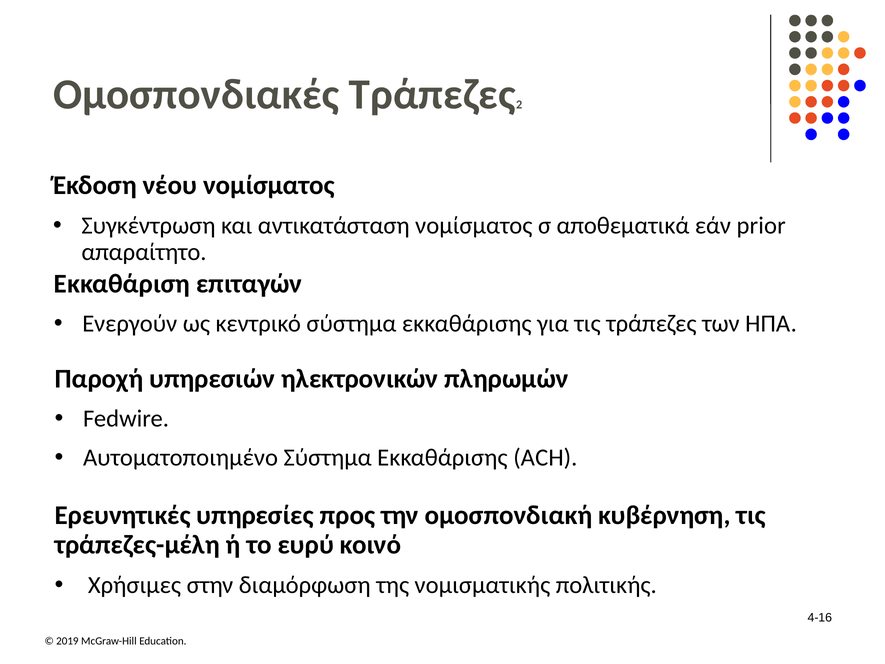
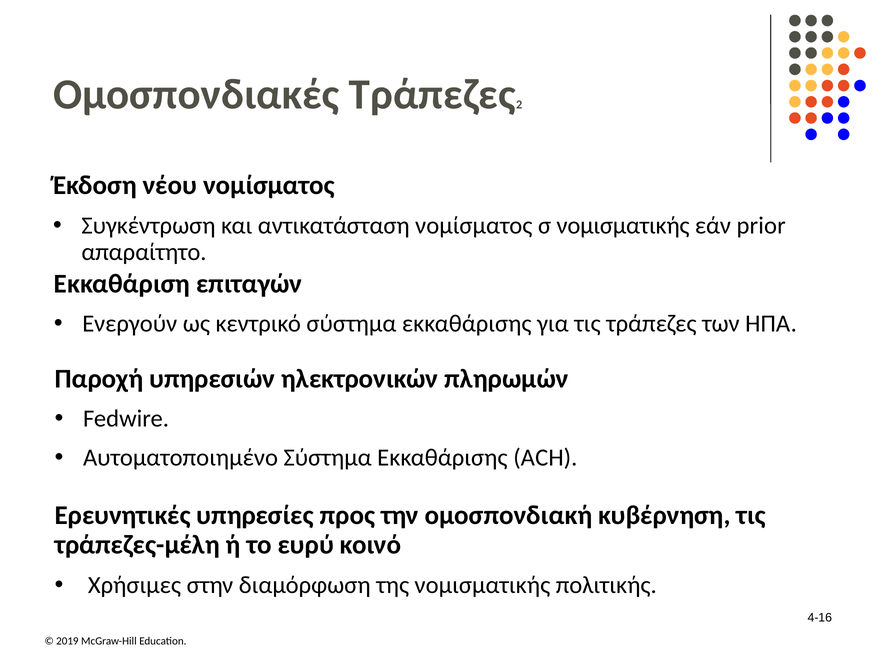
σ αποθεματικά: αποθεματικά -> νομισματικής (623, 225)
